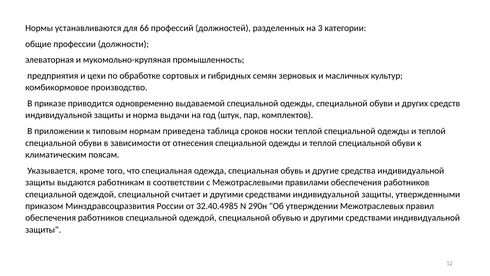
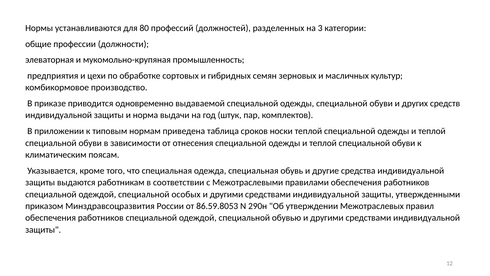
66: 66 -> 80 (144, 28)
считает: считает -> особых (186, 194)
32.40.4985: 32.40.4985 -> 86.59.8053 (217, 206)
